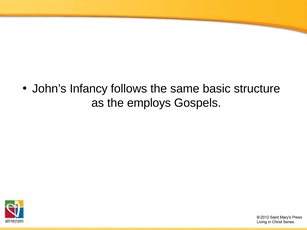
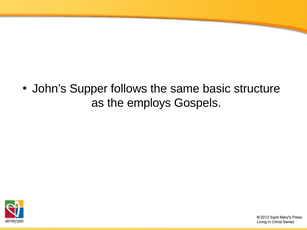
Infancy: Infancy -> Supper (89, 89)
